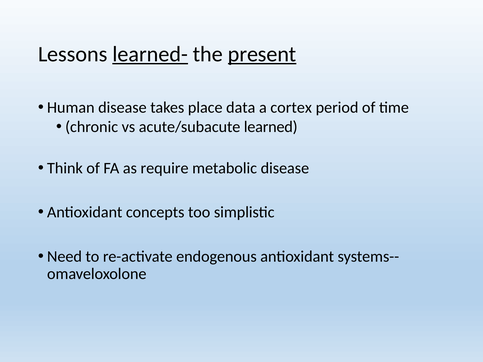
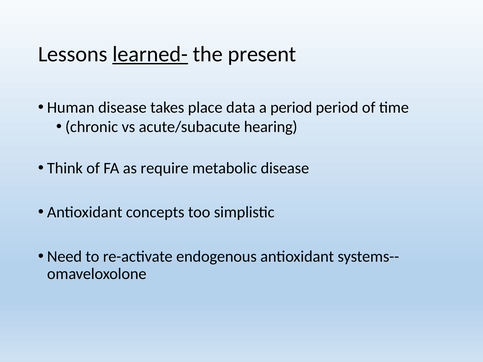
present underline: present -> none (262, 54)
a cortex: cortex -> period (291, 107)
learned: learned -> hearing (271, 127)
